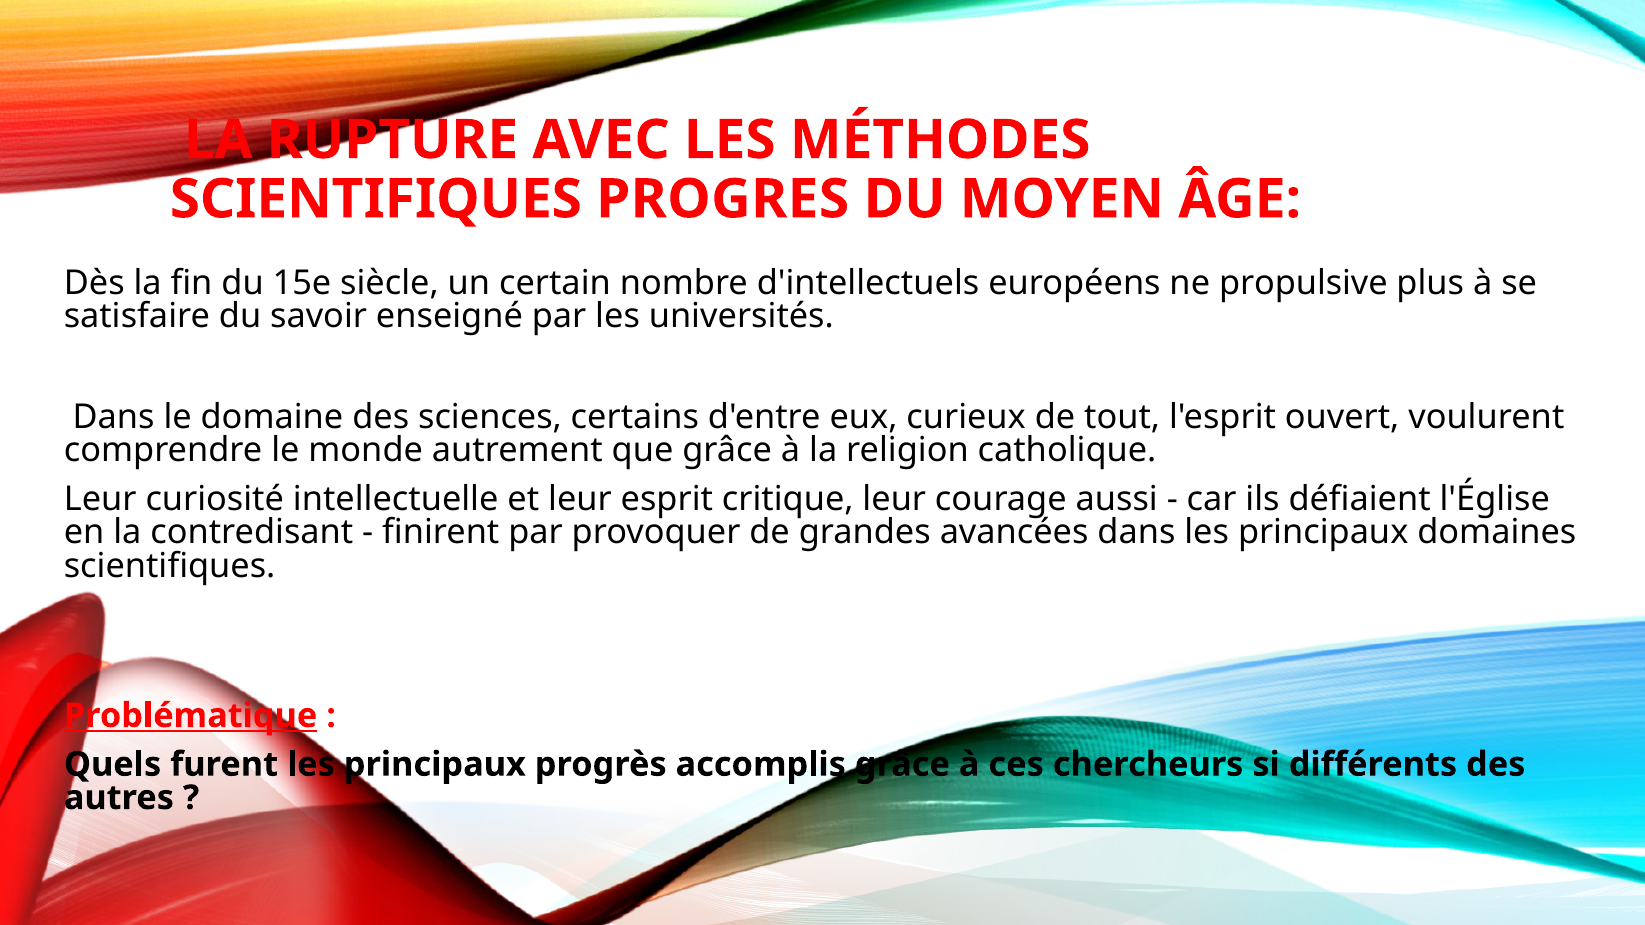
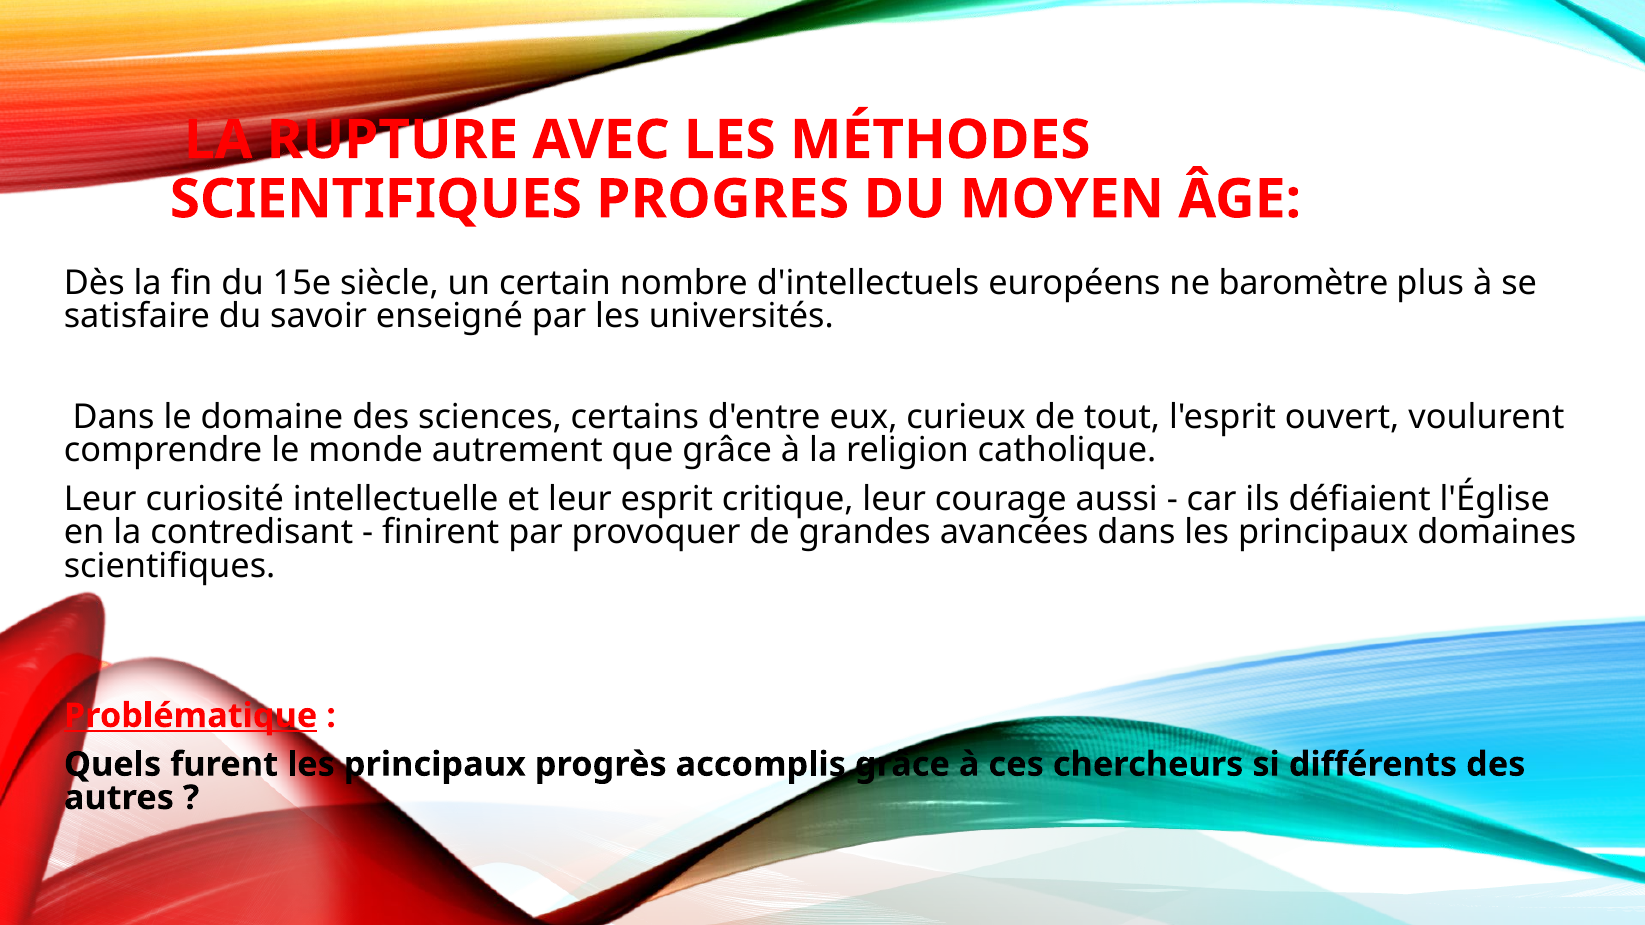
propulsive: propulsive -> baromètre (1304, 283)
